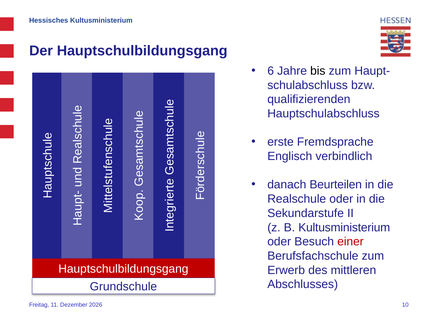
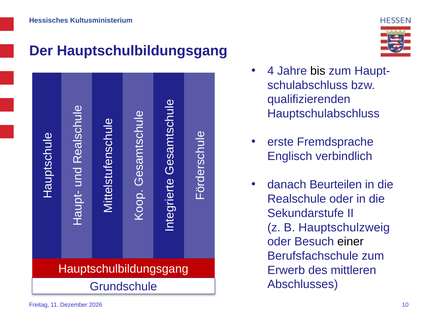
6: 6 -> 4 (271, 71)
B Kultusministerium: Kultusministerium -> Hauptschulzweig (344, 228)
einer colour: red -> black (350, 242)
